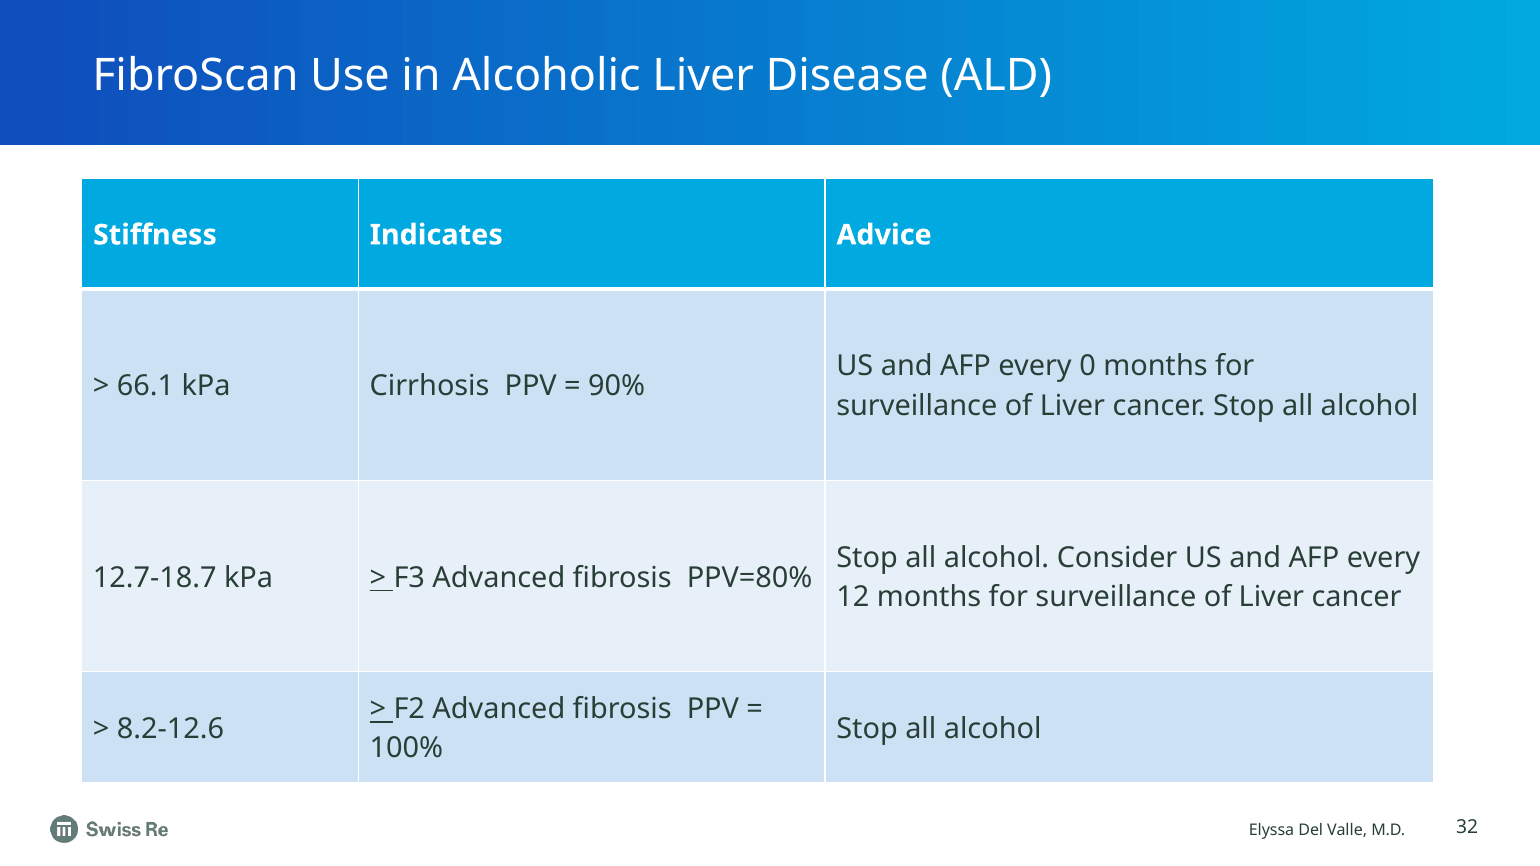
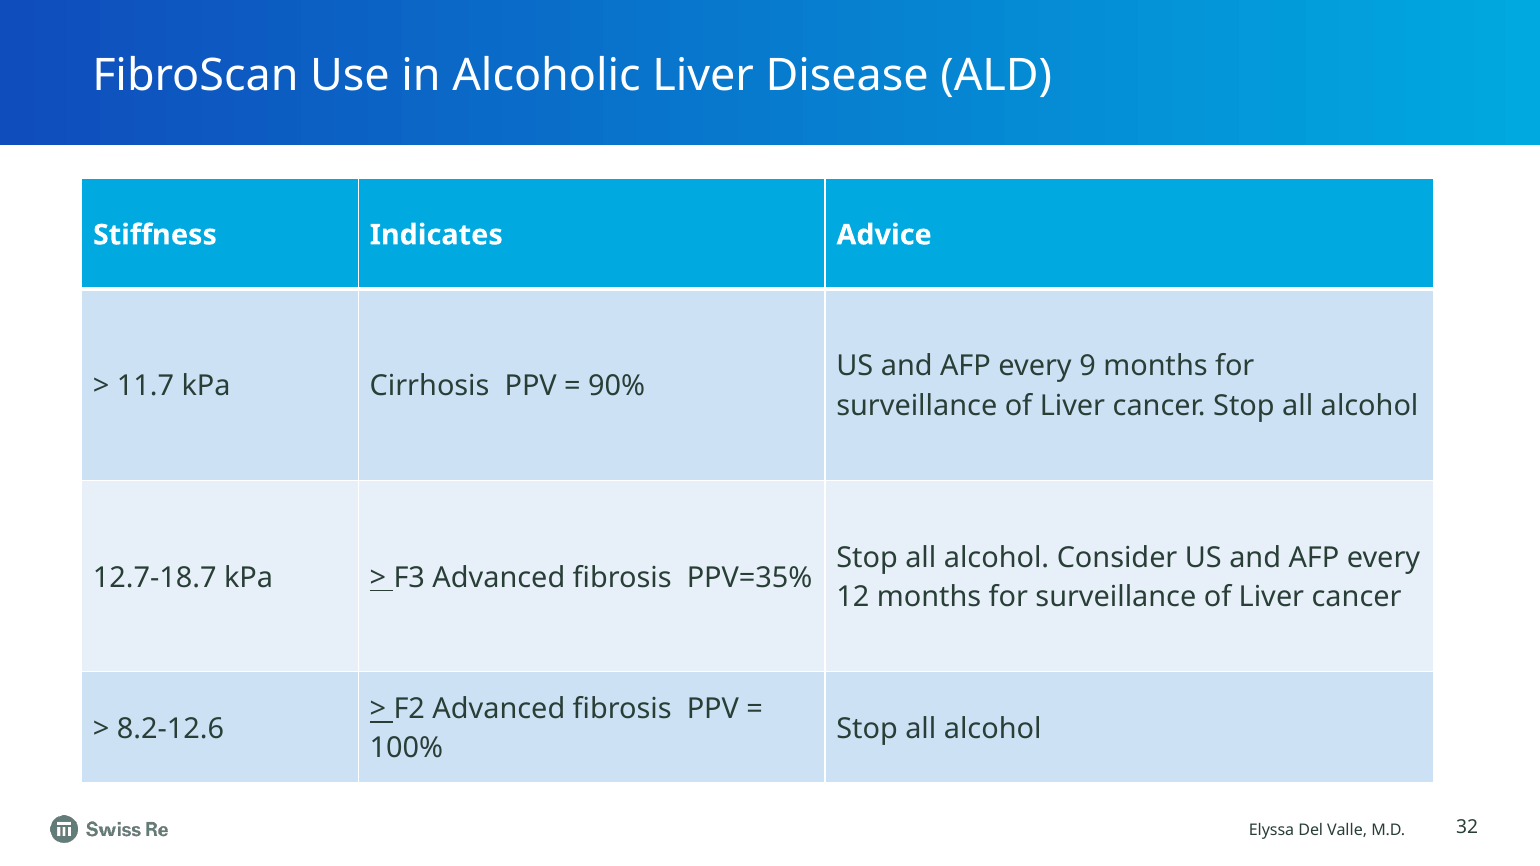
0: 0 -> 9 (1088, 367)
66.1: 66.1 -> 11.7 (145, 386)
PPV=80%: PPV=80% -> PPV=35% (750, 578)
